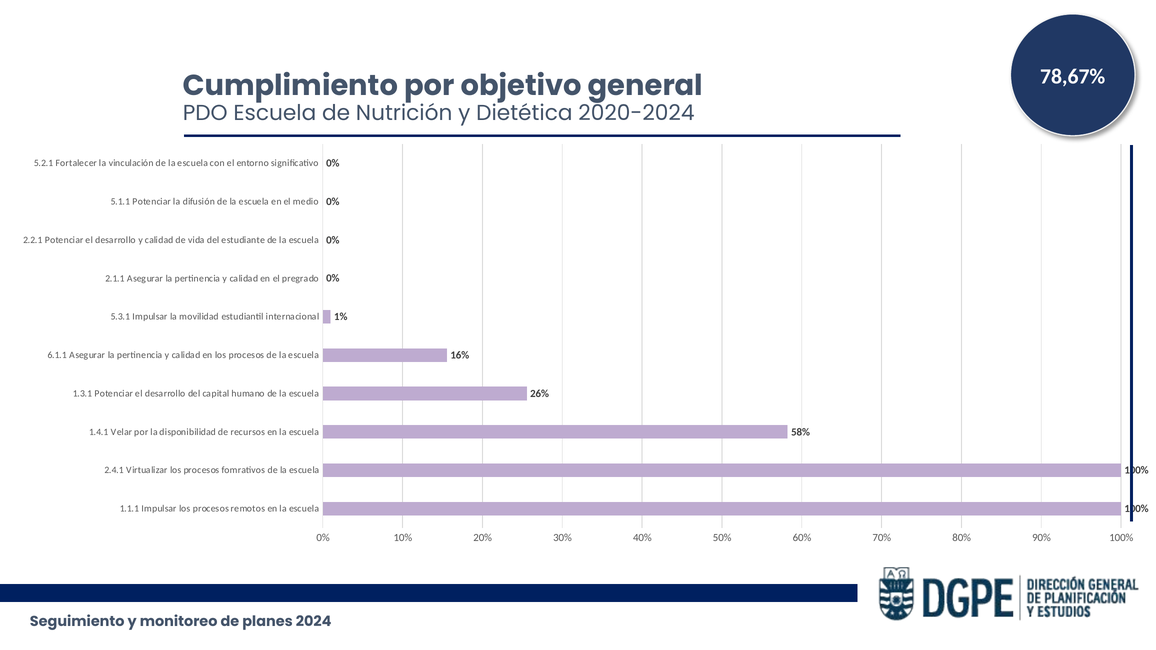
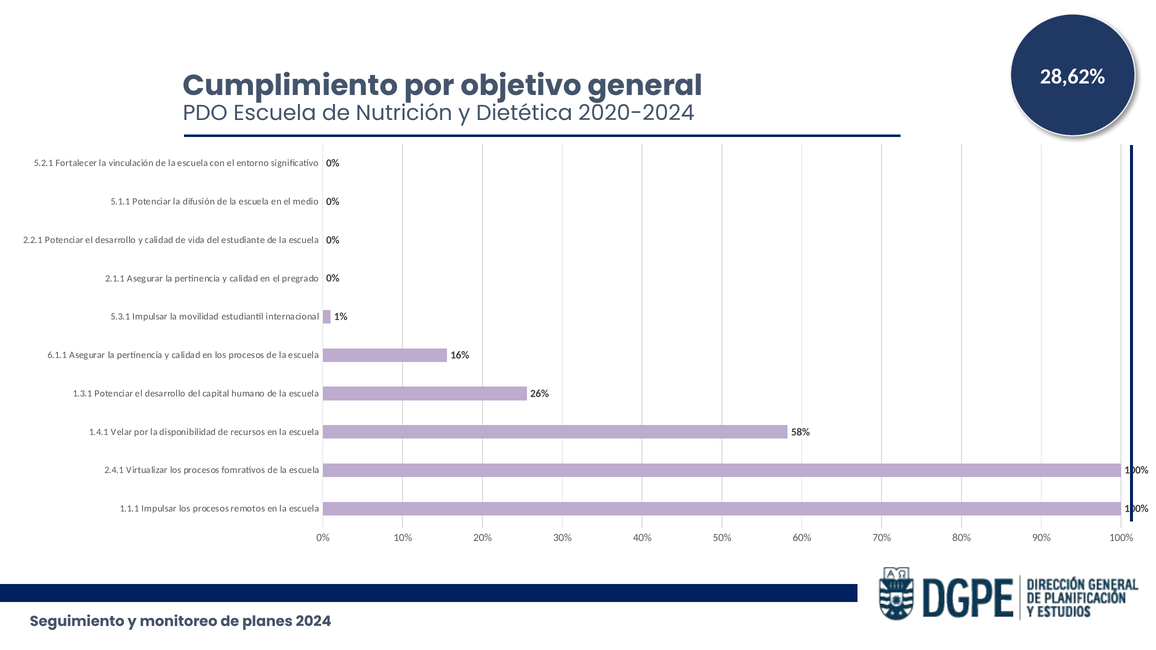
78,67%: 78,67% -> 28,62% (1073, 76)
